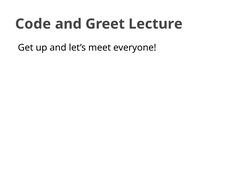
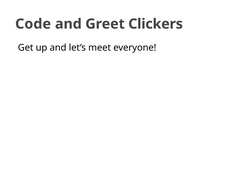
Lecture: Lecture -> Clickers (156, 24)
